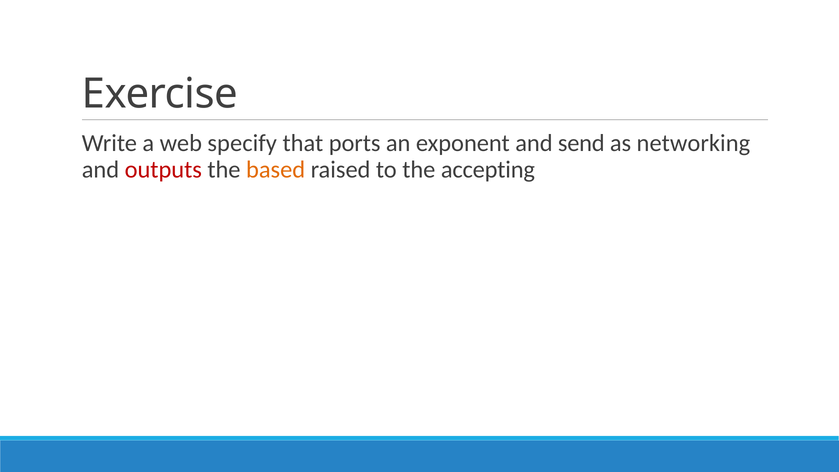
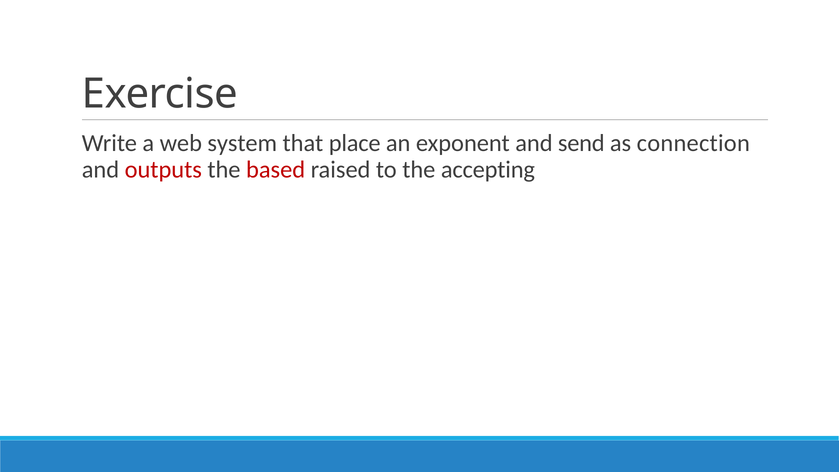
specify: specify -> system (242, 143)
ports: ports -> place (355, 143)
networking: networking -> connection (693, 143)
based colour: orange -> red (276, 170)
